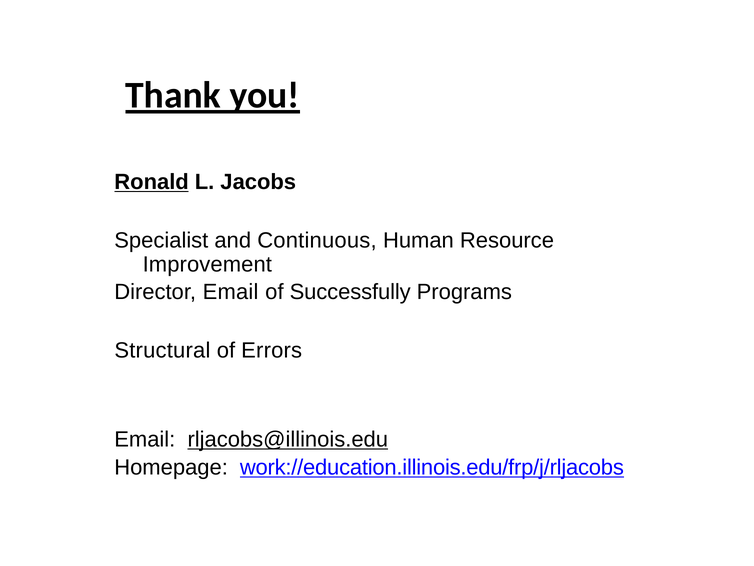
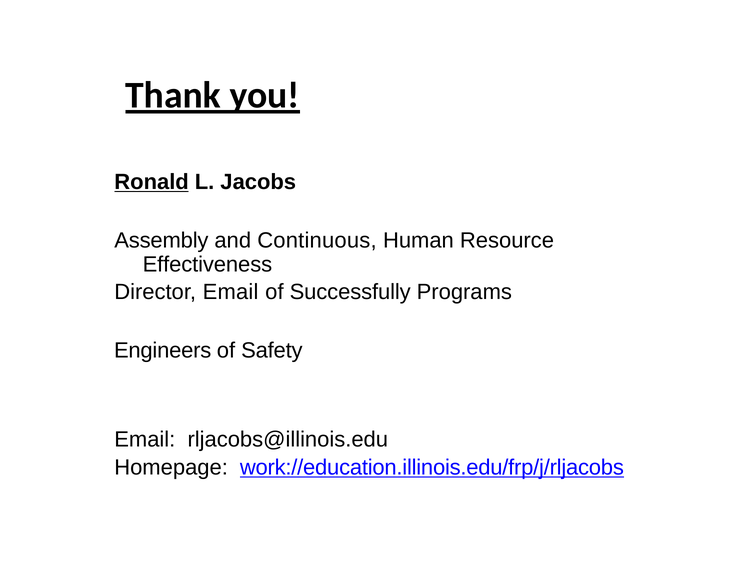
Specialist: Specialist -> Assembly (161, 240)
Improvement: Improvement -> Effectiveness (207, 264)
Structural: Structural -> Engineers (163, 350)
Errors: Errors -> Safety (272, 350)
rljacobs@illinois.edu underline: present -> none (288, 439)
